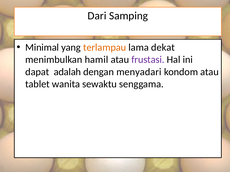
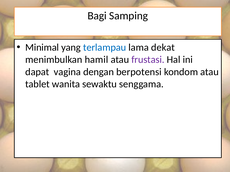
Dari: Dari -> Bagi (97, 16)
terlampau colour: orange -> blue (105, 48)
adalah: adalah -> vagina (67, 72)
menyadari: menyadari -> berpotensi (139, 72)
